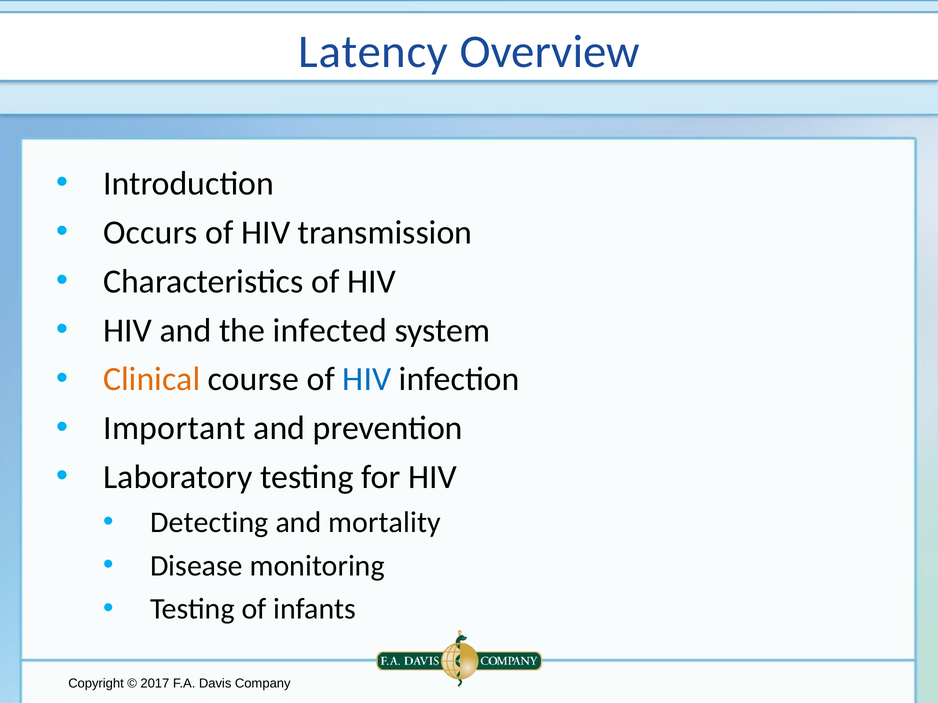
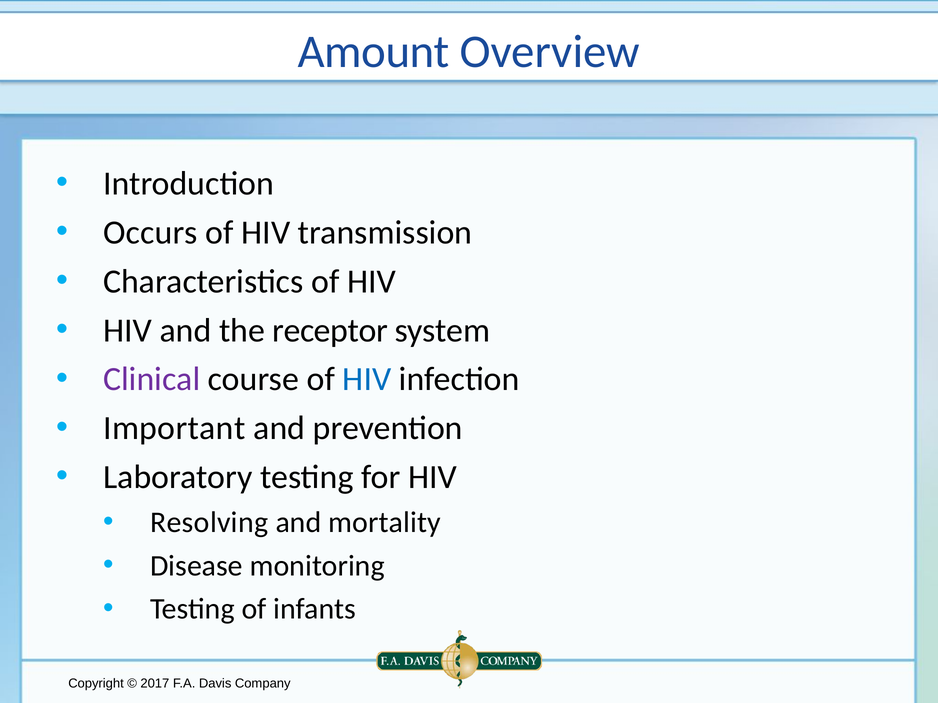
Latency: Latency -> Amount (374, 52)
infected: infected -> receptor (330, 331)
Clinical colour: orange -> purple (152, 380)
Detecting: Detecting -> Resolving (209, 523)
